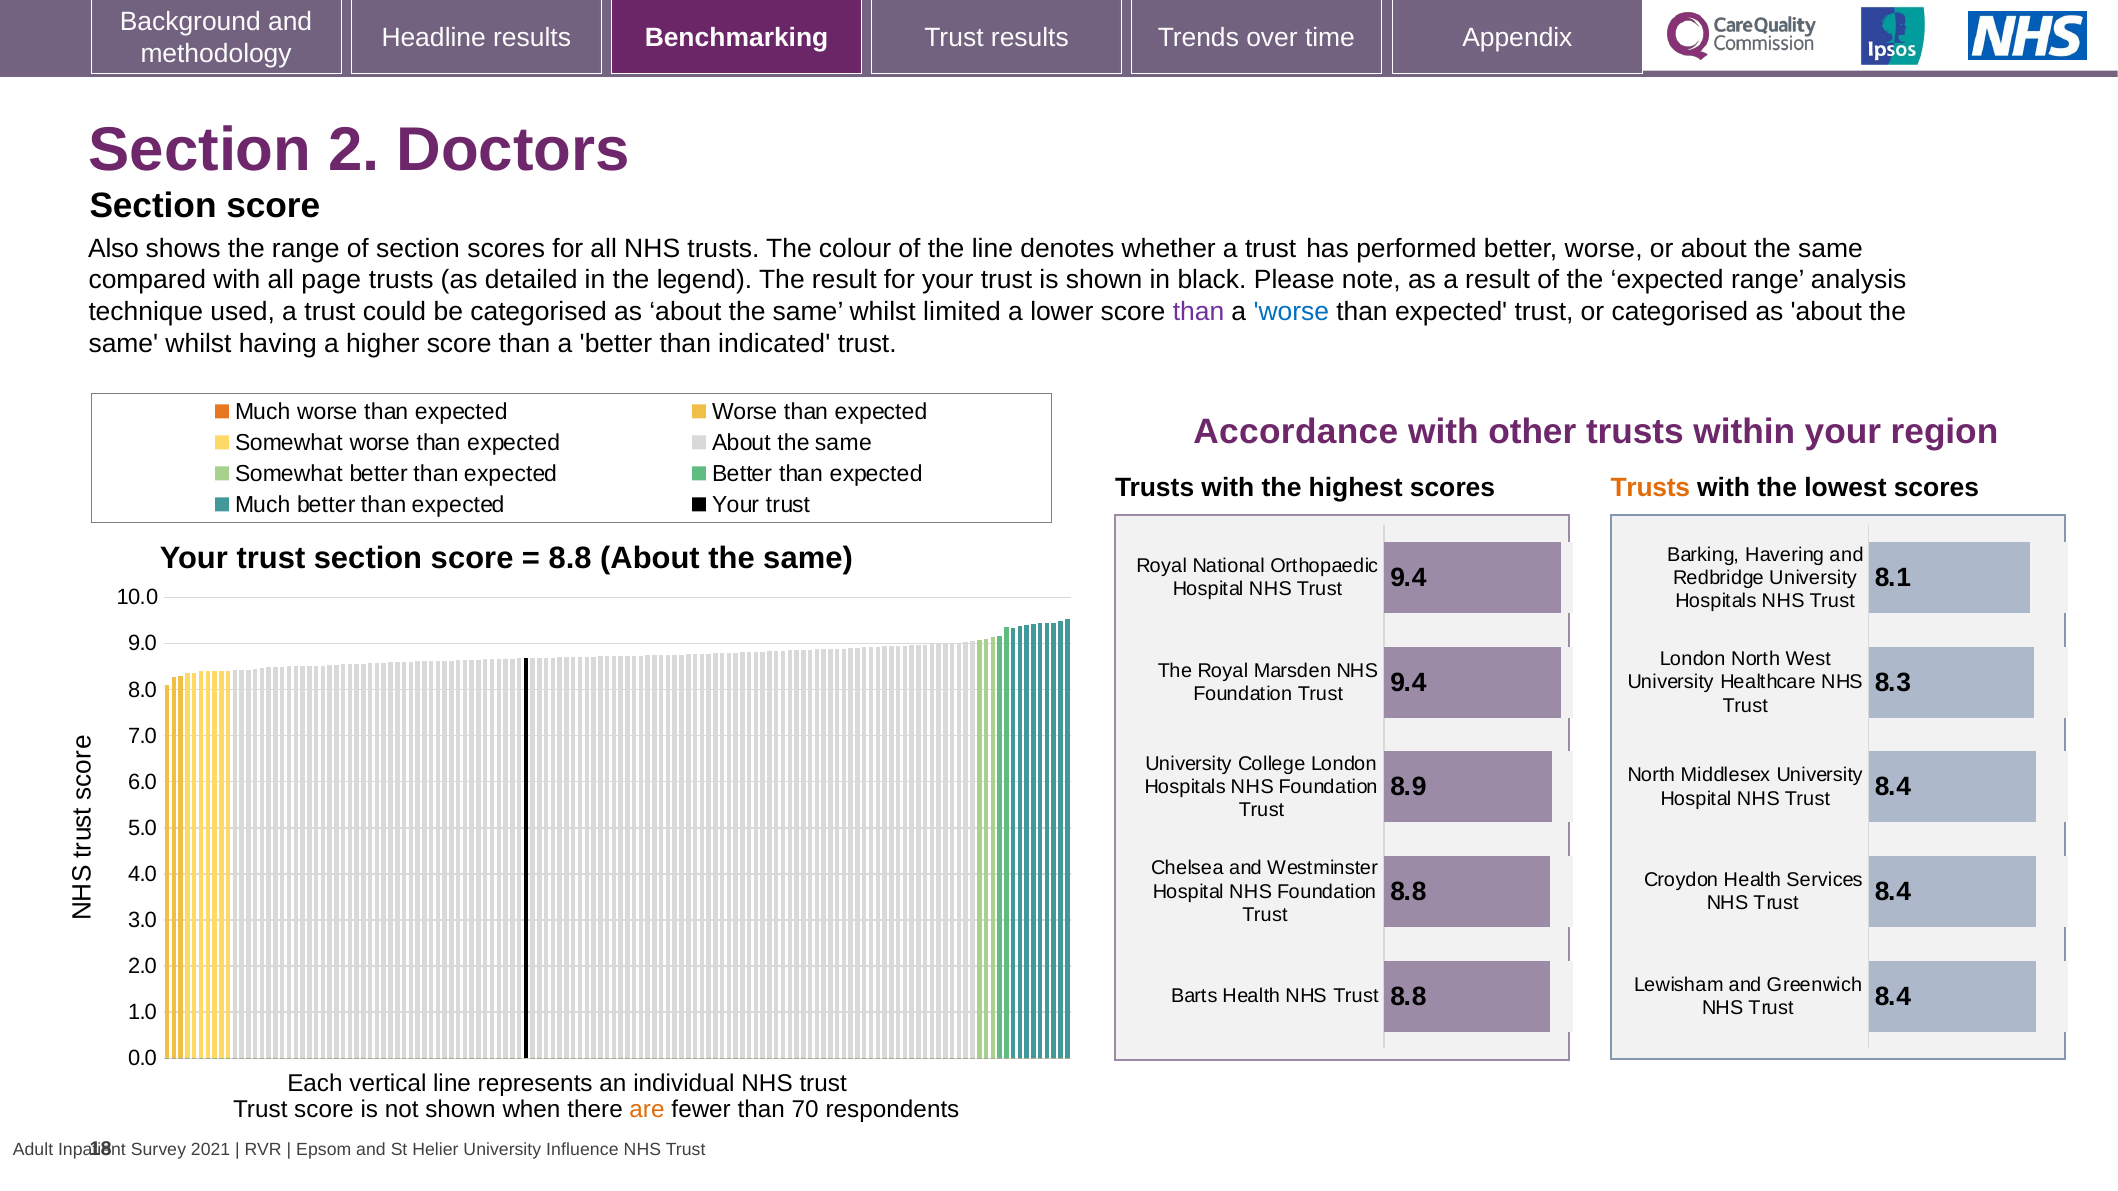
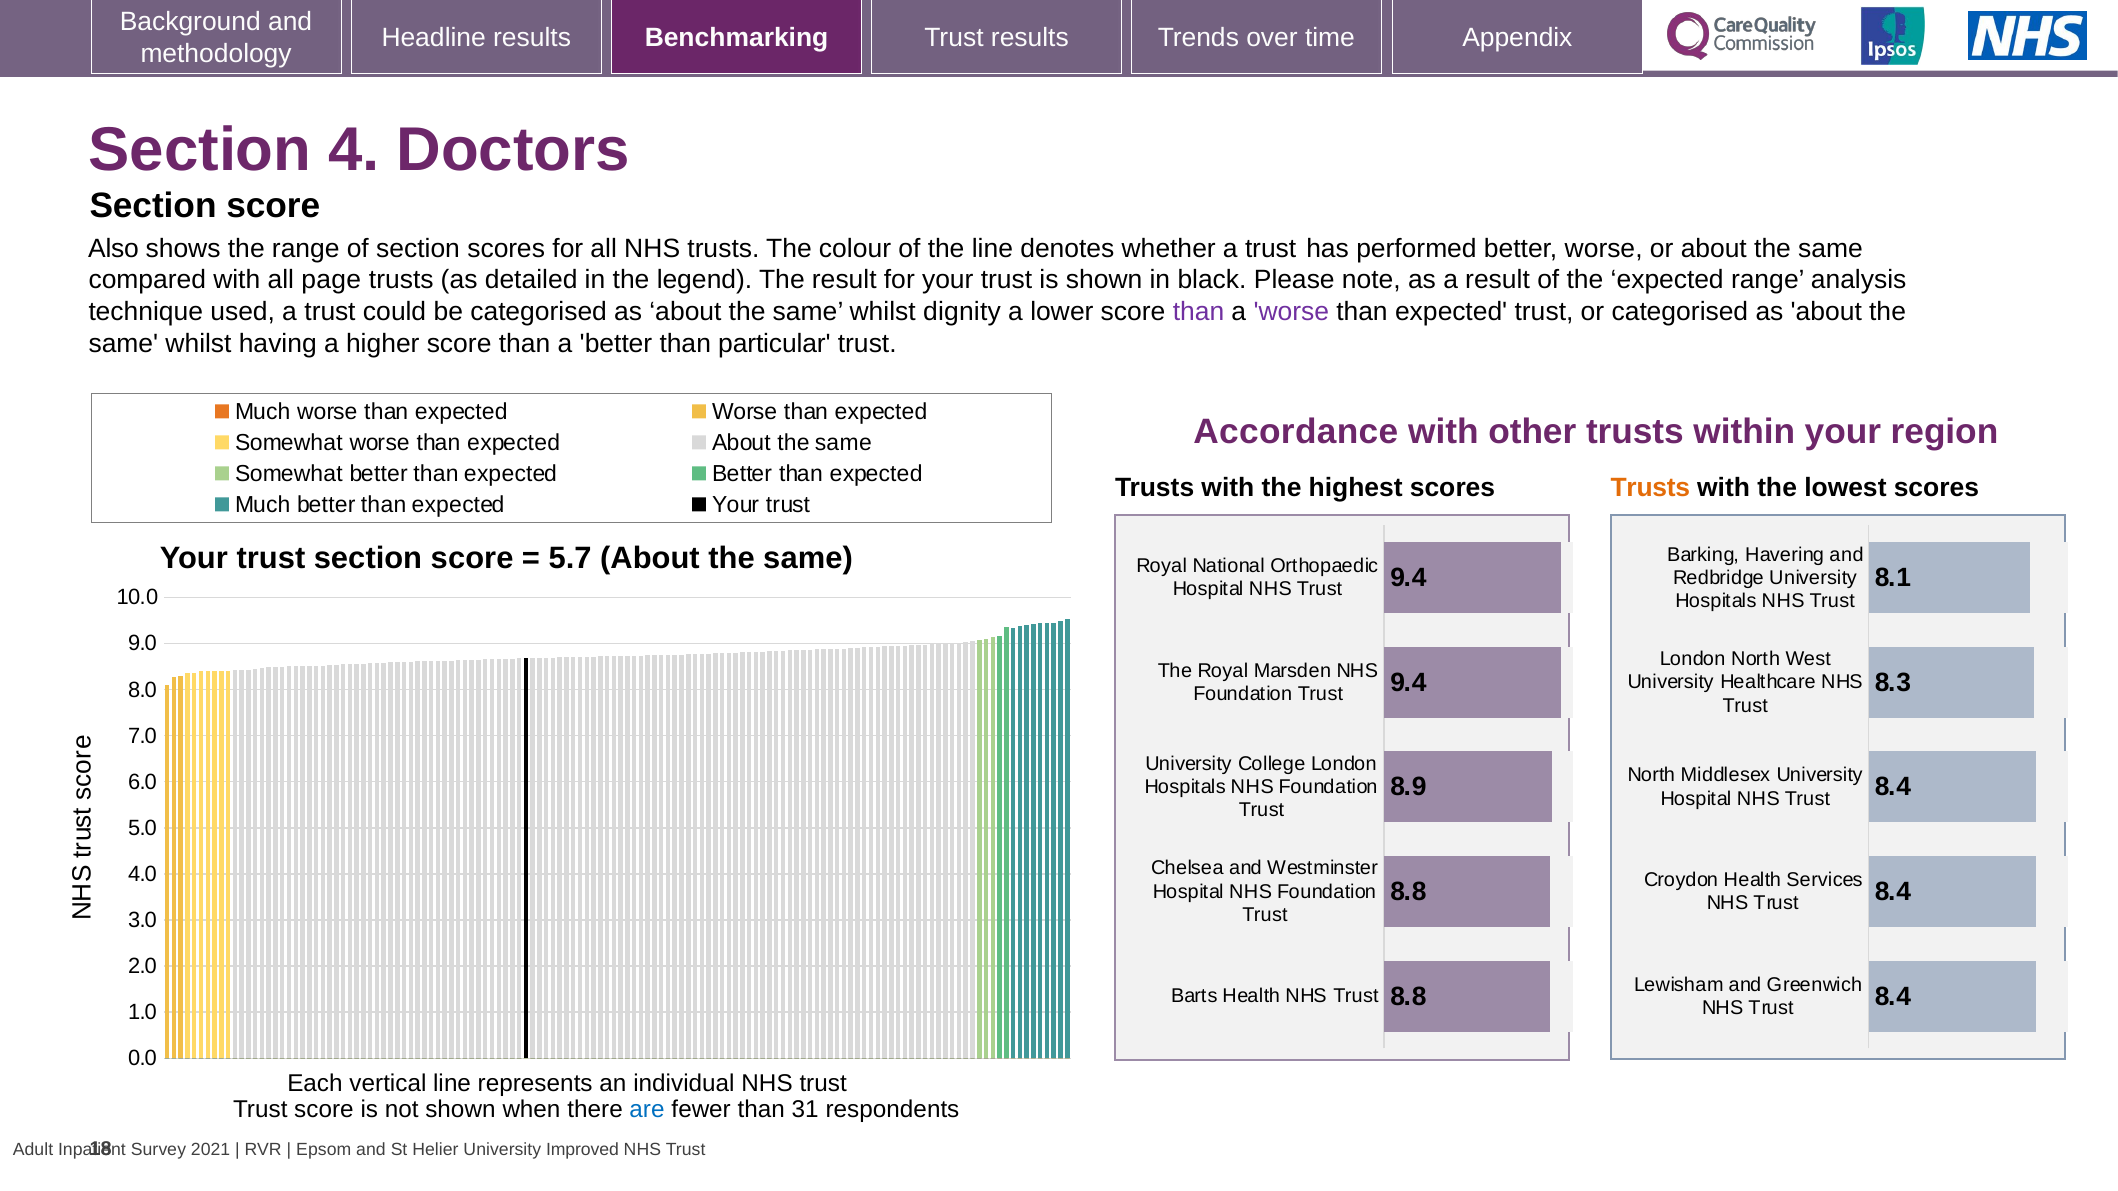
2: 2 -> 4 (354, 150)
limited: limited -> dignity (962, 312)
worse colour: blue -> purple (1291, 312)
indicated: indicated -> particular (774, 344)
8.8: 8.8 -> 5.7 (570, 558)
are colour: orange -> blue (647, 1110)
70: 70 -> 31 (805, 1110)
Influence: Influence -> Improved (583, 1150)
